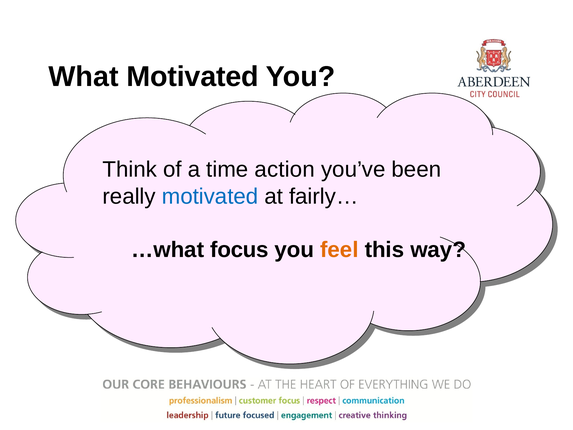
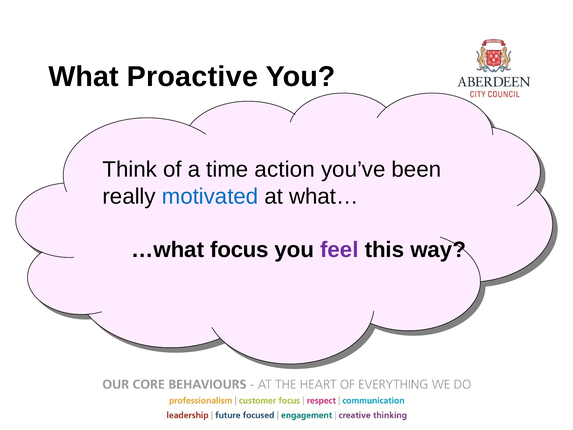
What Motivated: Motivated -> Proactive (192, 77)
fairly…: fairly… -> what… (324, 196)
feel colour: orange -> purple (339, 250)
